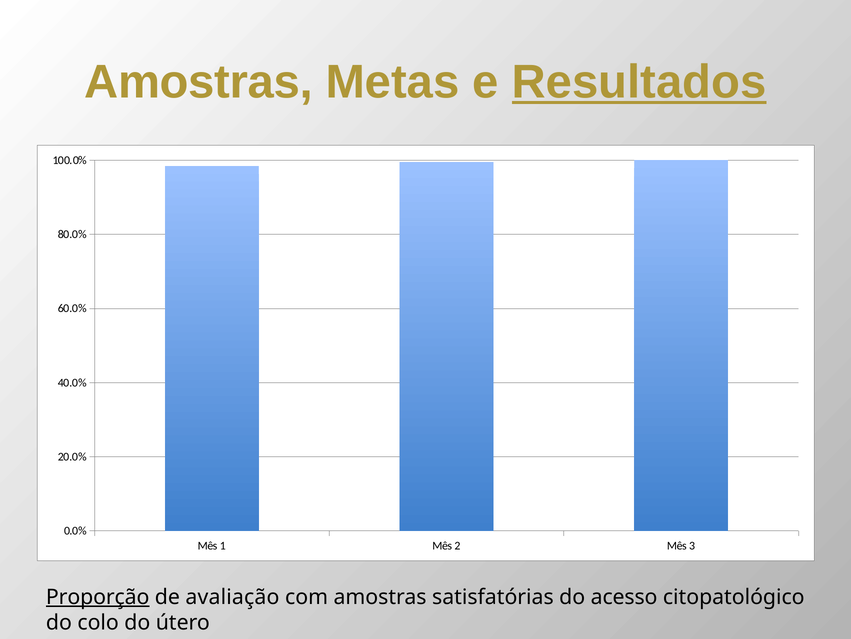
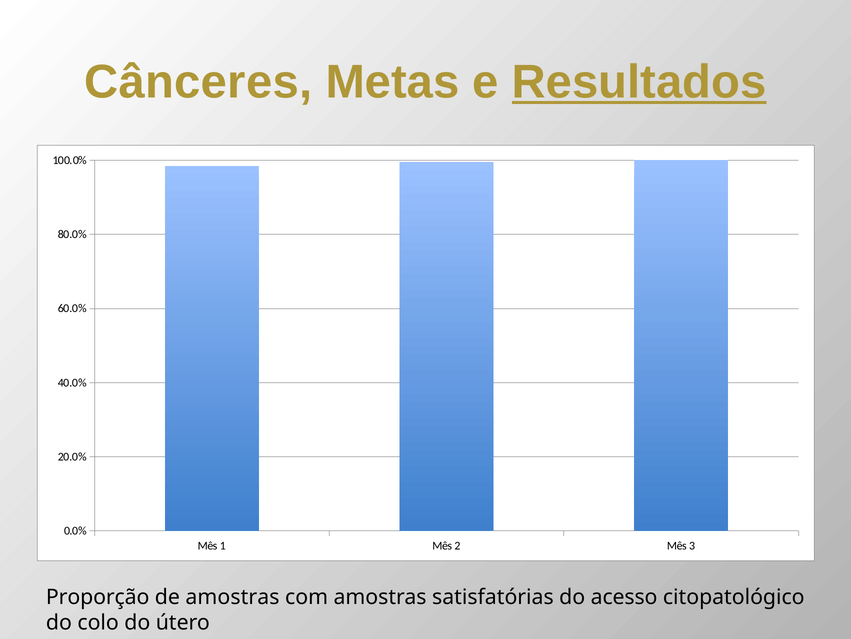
Amostras: Amostras -> Cânceres (198, 82)
Proporção underline: present -> none (98, 597)
de avaliação: avaliação -> amostras (232, 597)
